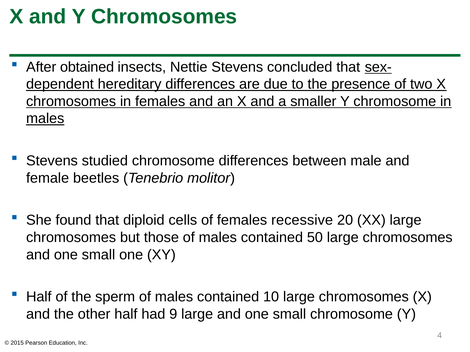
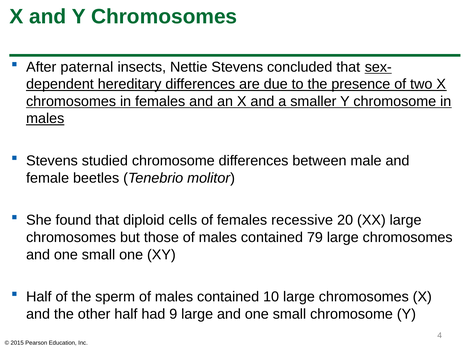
obtained: obtained -> paternal (87, 67)
50: 50 -> 79 (315, 238)
